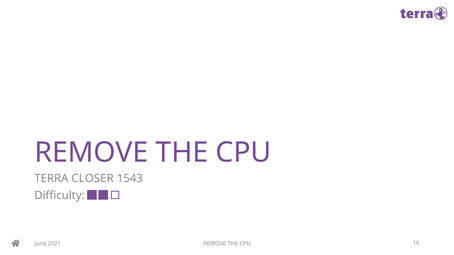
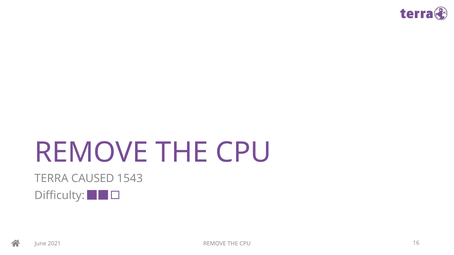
CLOSER: CLOSER -> CAUSED (93, 179)
